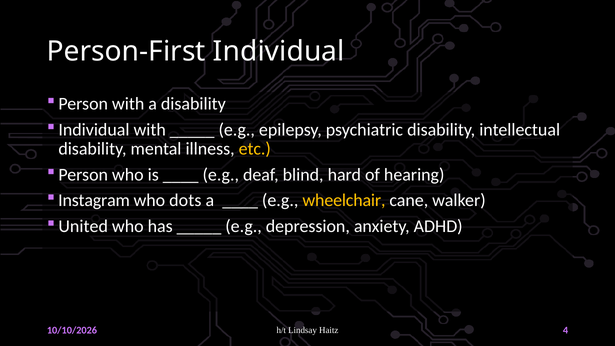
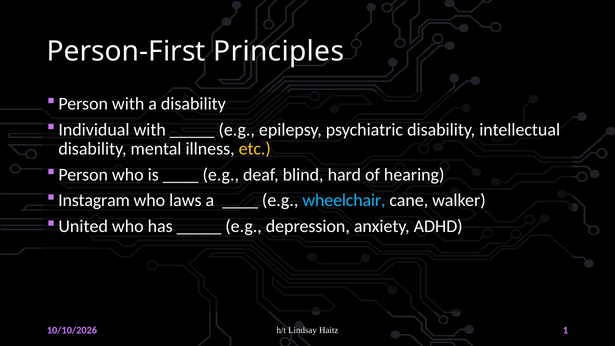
Person-First Individual: Individual -> Principles (279, 52)
dots: dots -> laws (185, 201)
wheelchair colour: yellow -> light blue (344, 201)
4: 4 -> 1 (566, 330)
